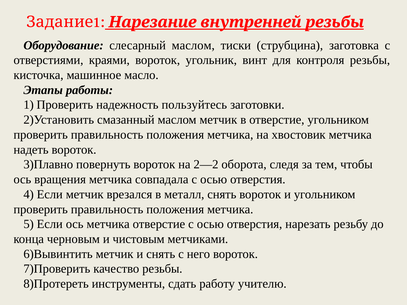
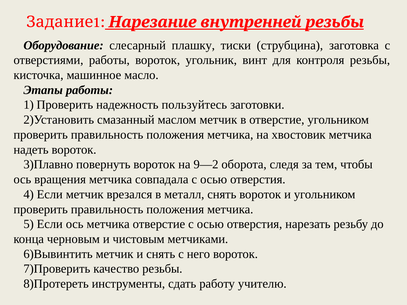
слесарный маслом: маслом -> плашку (193, 45)
отверстиями краями: краями -> работы (109, 60)
2—2: 2—2 -> 9—2 (206, 165)
